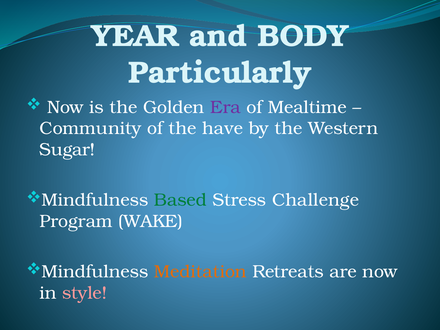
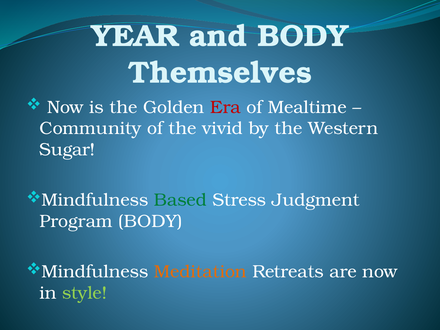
Particularly: Particularly -> Themselves (220, 73)
Era colour: purple -> red (225, 107)
have: have -> vivid (223, 128)
Challenge: Challenge -> Judgment (316, 200)
Program WAKE: WAKE -> BODY (150, 221)
style colour: pink -> light green (85, 293)
